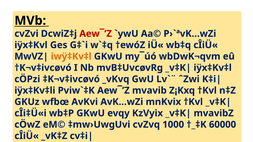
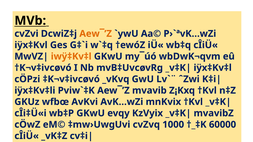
Aew¯’Z colour: red -> orange (96, 34)
